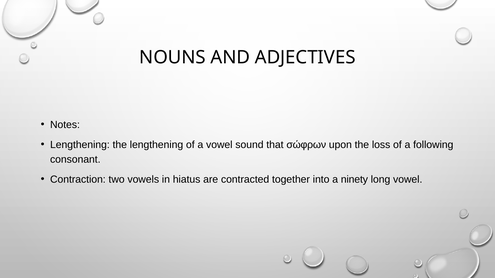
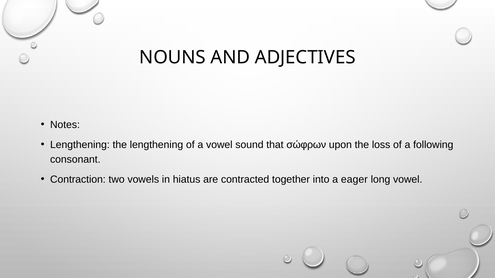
ninety: ninety -> eager (354, 180)
